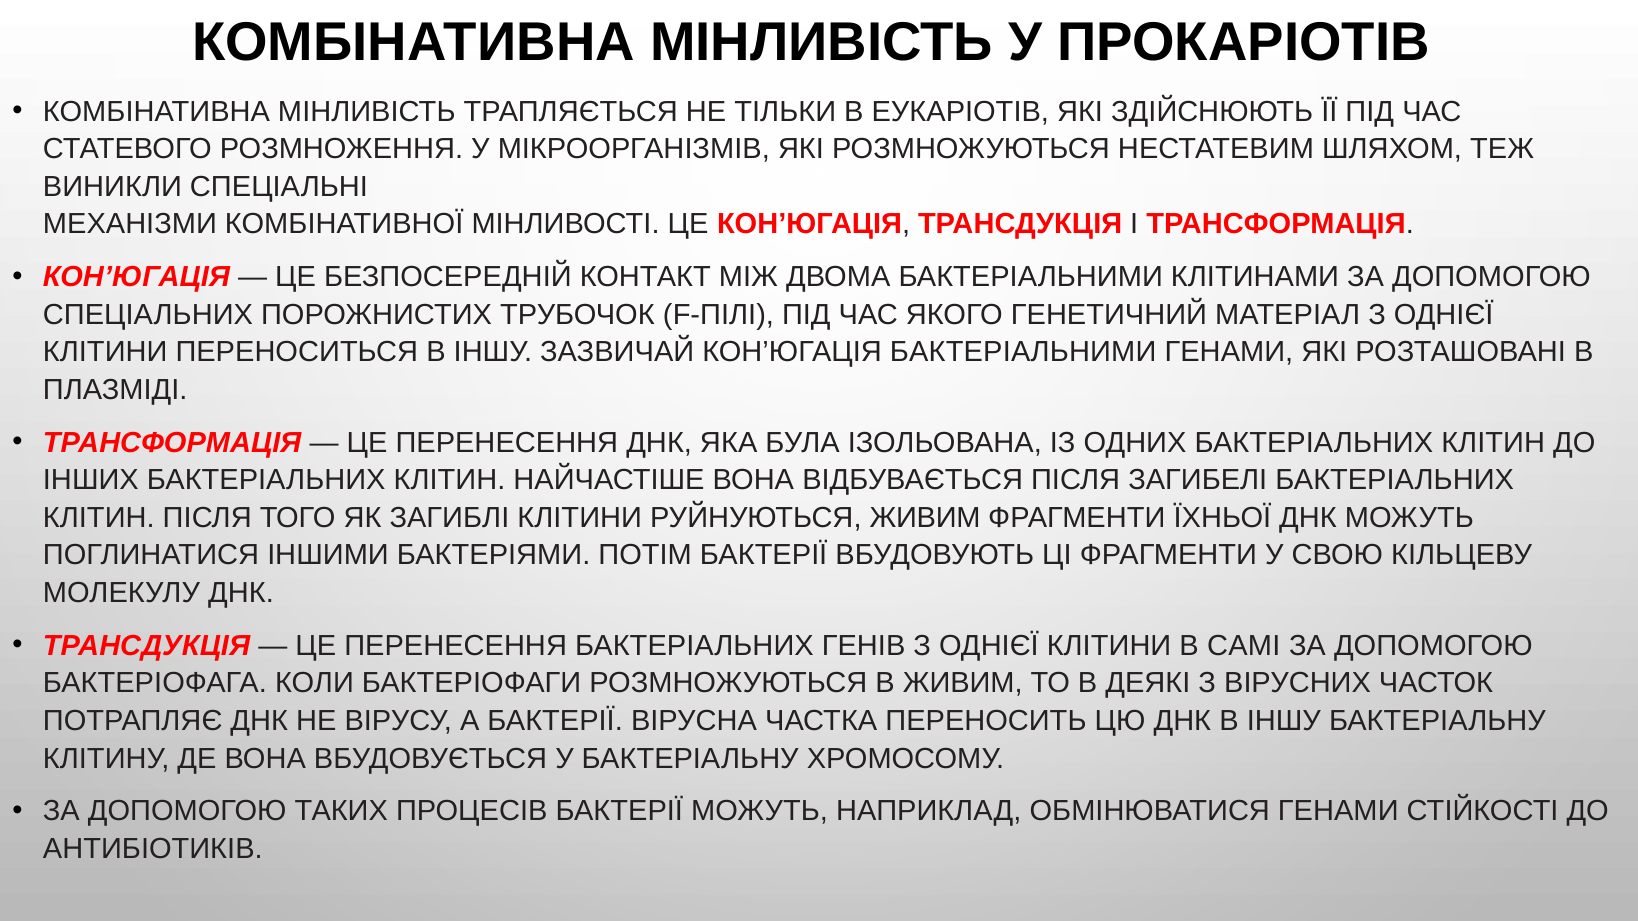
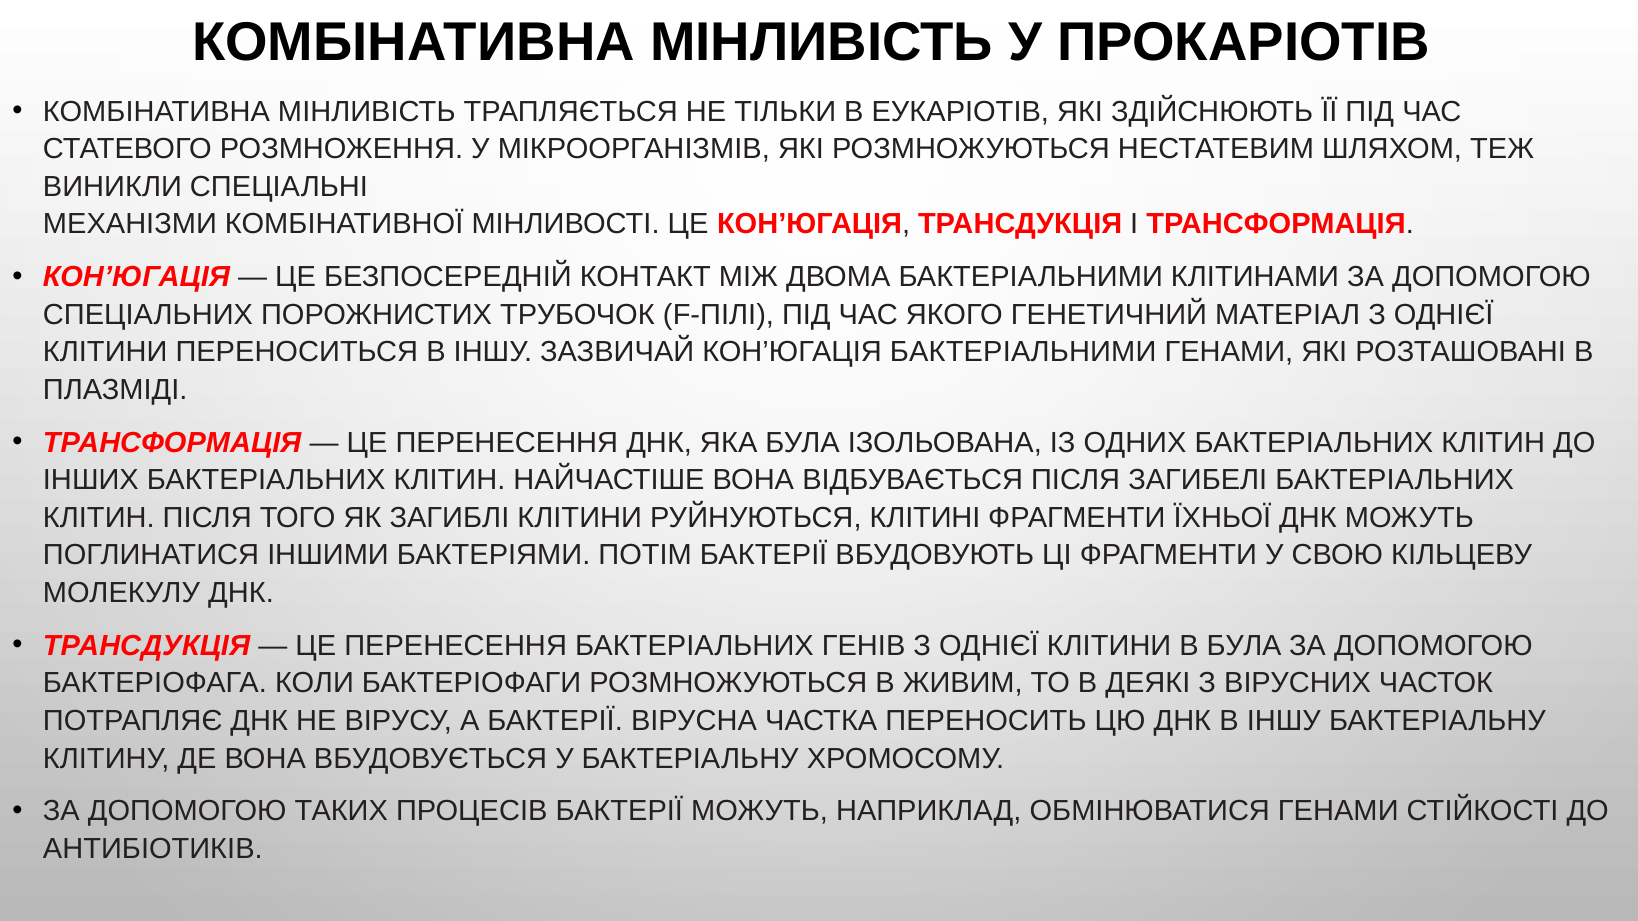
РУЙНУЮТЬСЯ ЖИВИМ: ЖИВИМ -> КЛІТИНІ (925, 518)
В САМІ: САМІ -> БУЛА (1244, 646)
